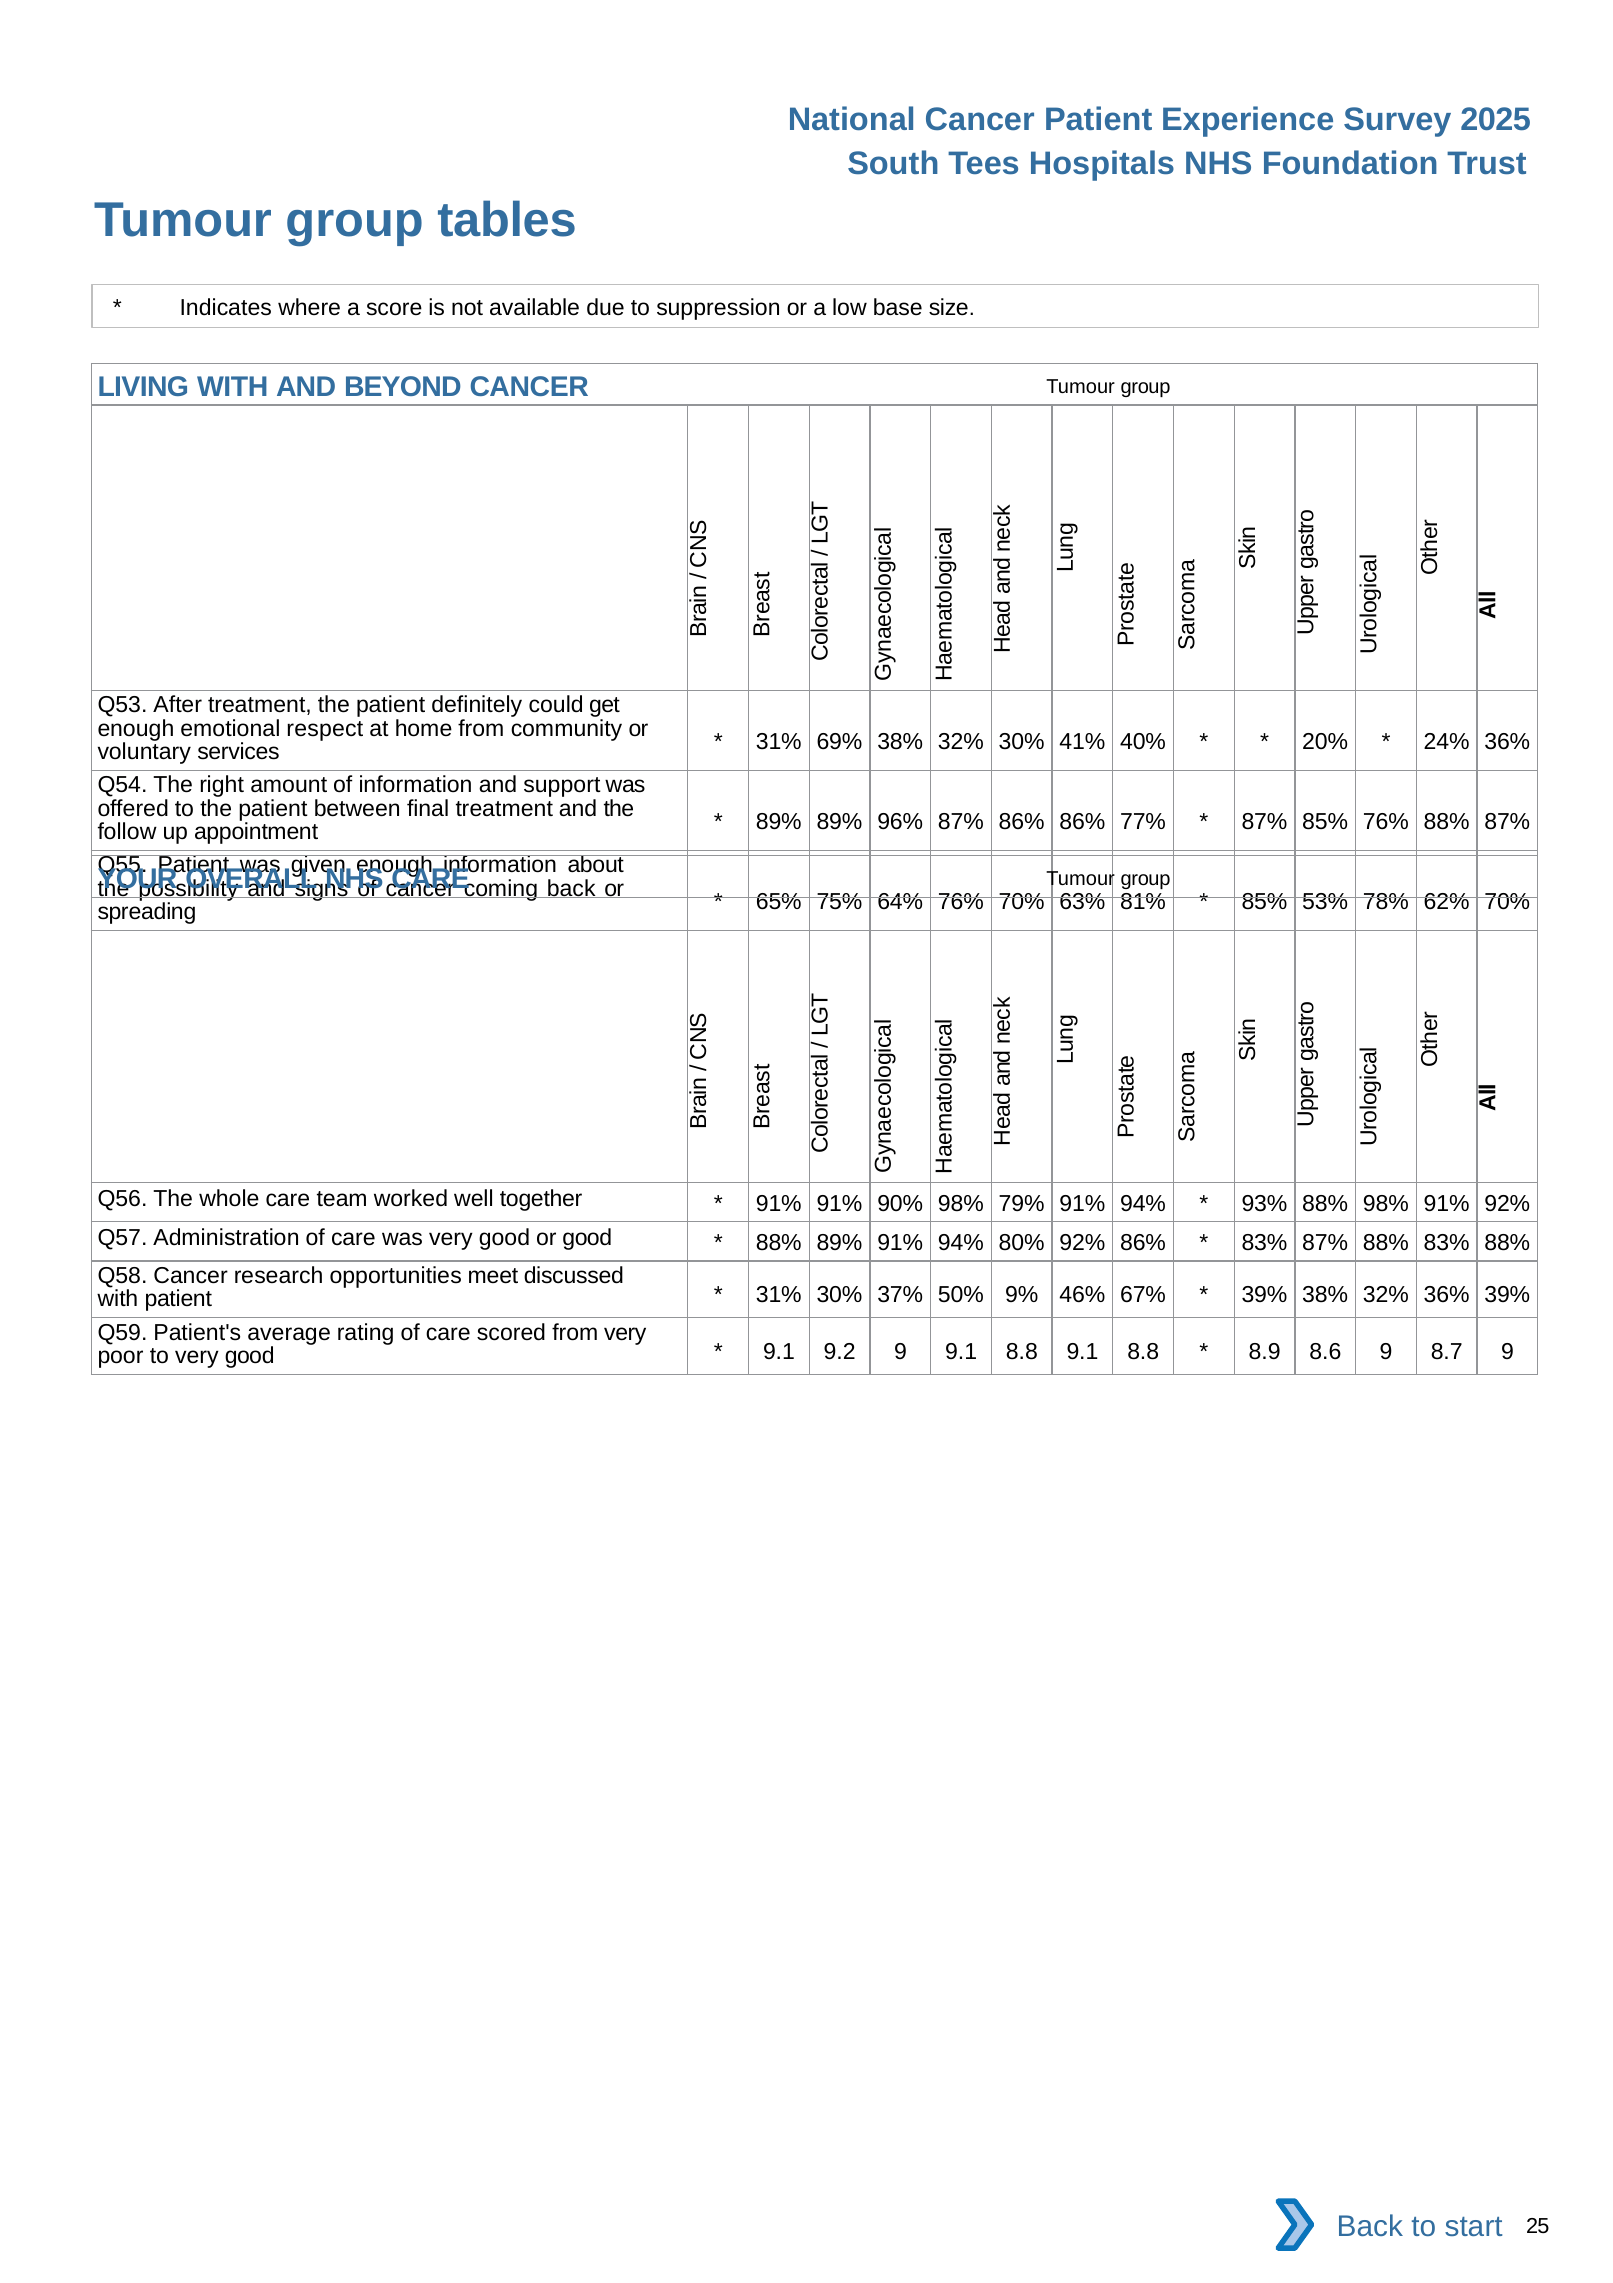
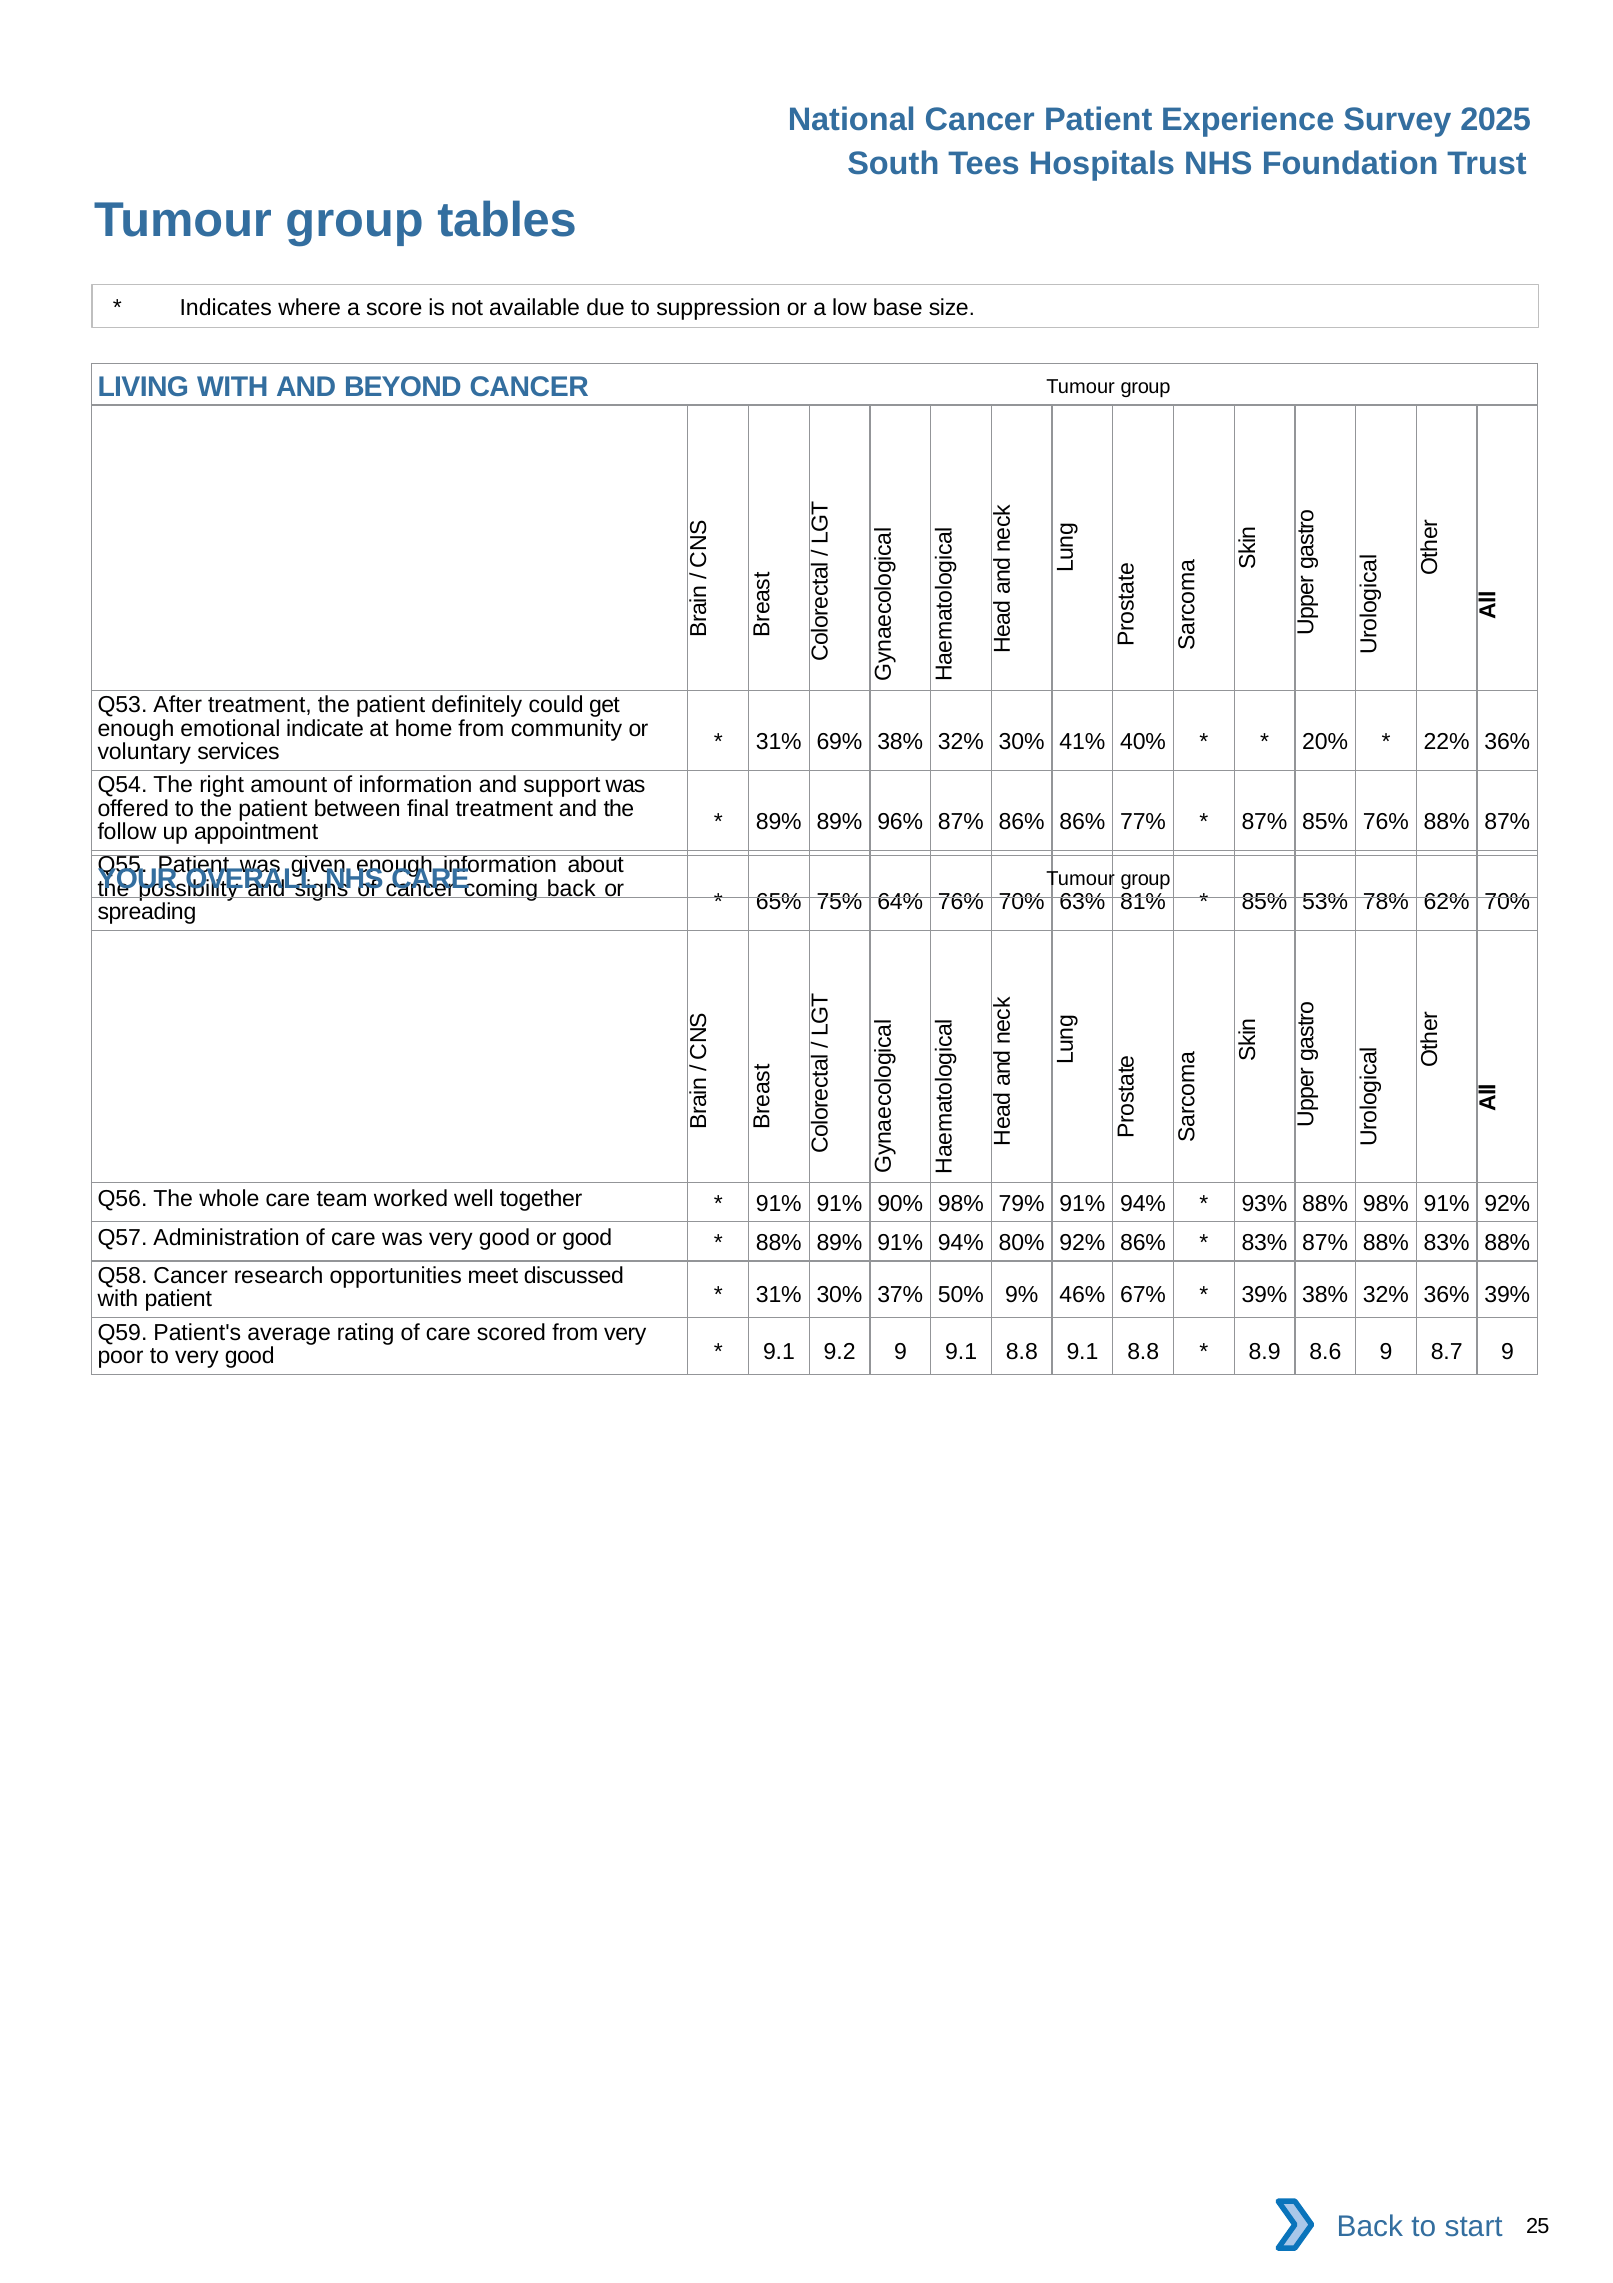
respect: respect -> indicate (325, 728)
24%: 24% -> 22% (1447, 742)
